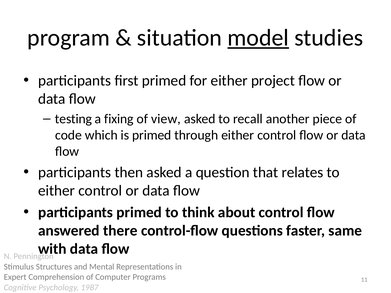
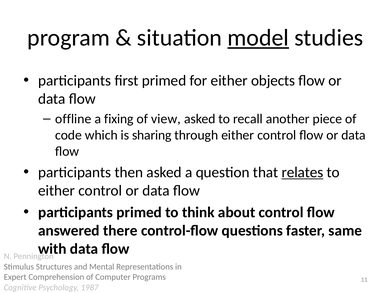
project: project -> objects (273, 81)
testing: testing -> offline (73, 119)
is primed: primed -> sharing (152, 135)
relates underline: none -> present (302, 172)
